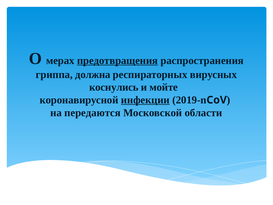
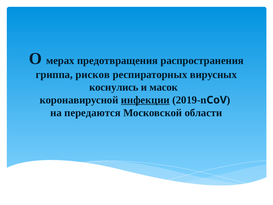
предотвращения underline: present -> none (117, 60)
должна: должна -> рисков (93, 74)
мойте: мойте -> масок (164, 87)
